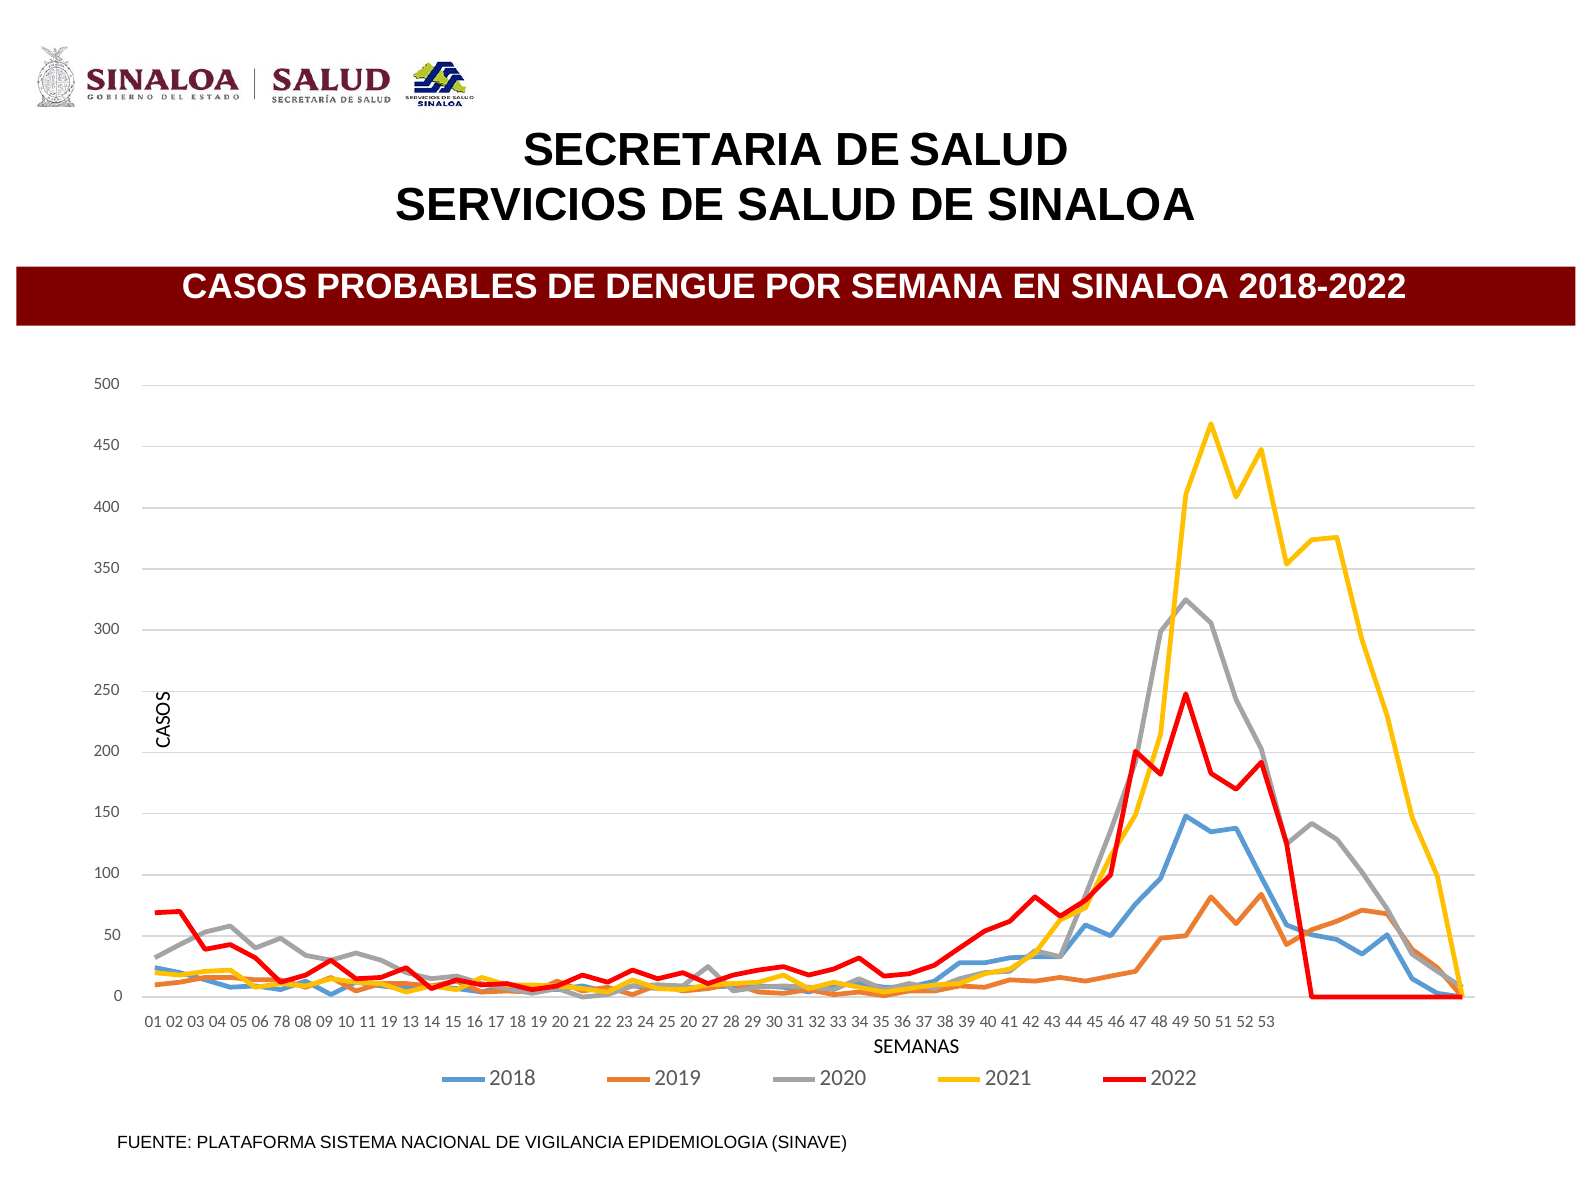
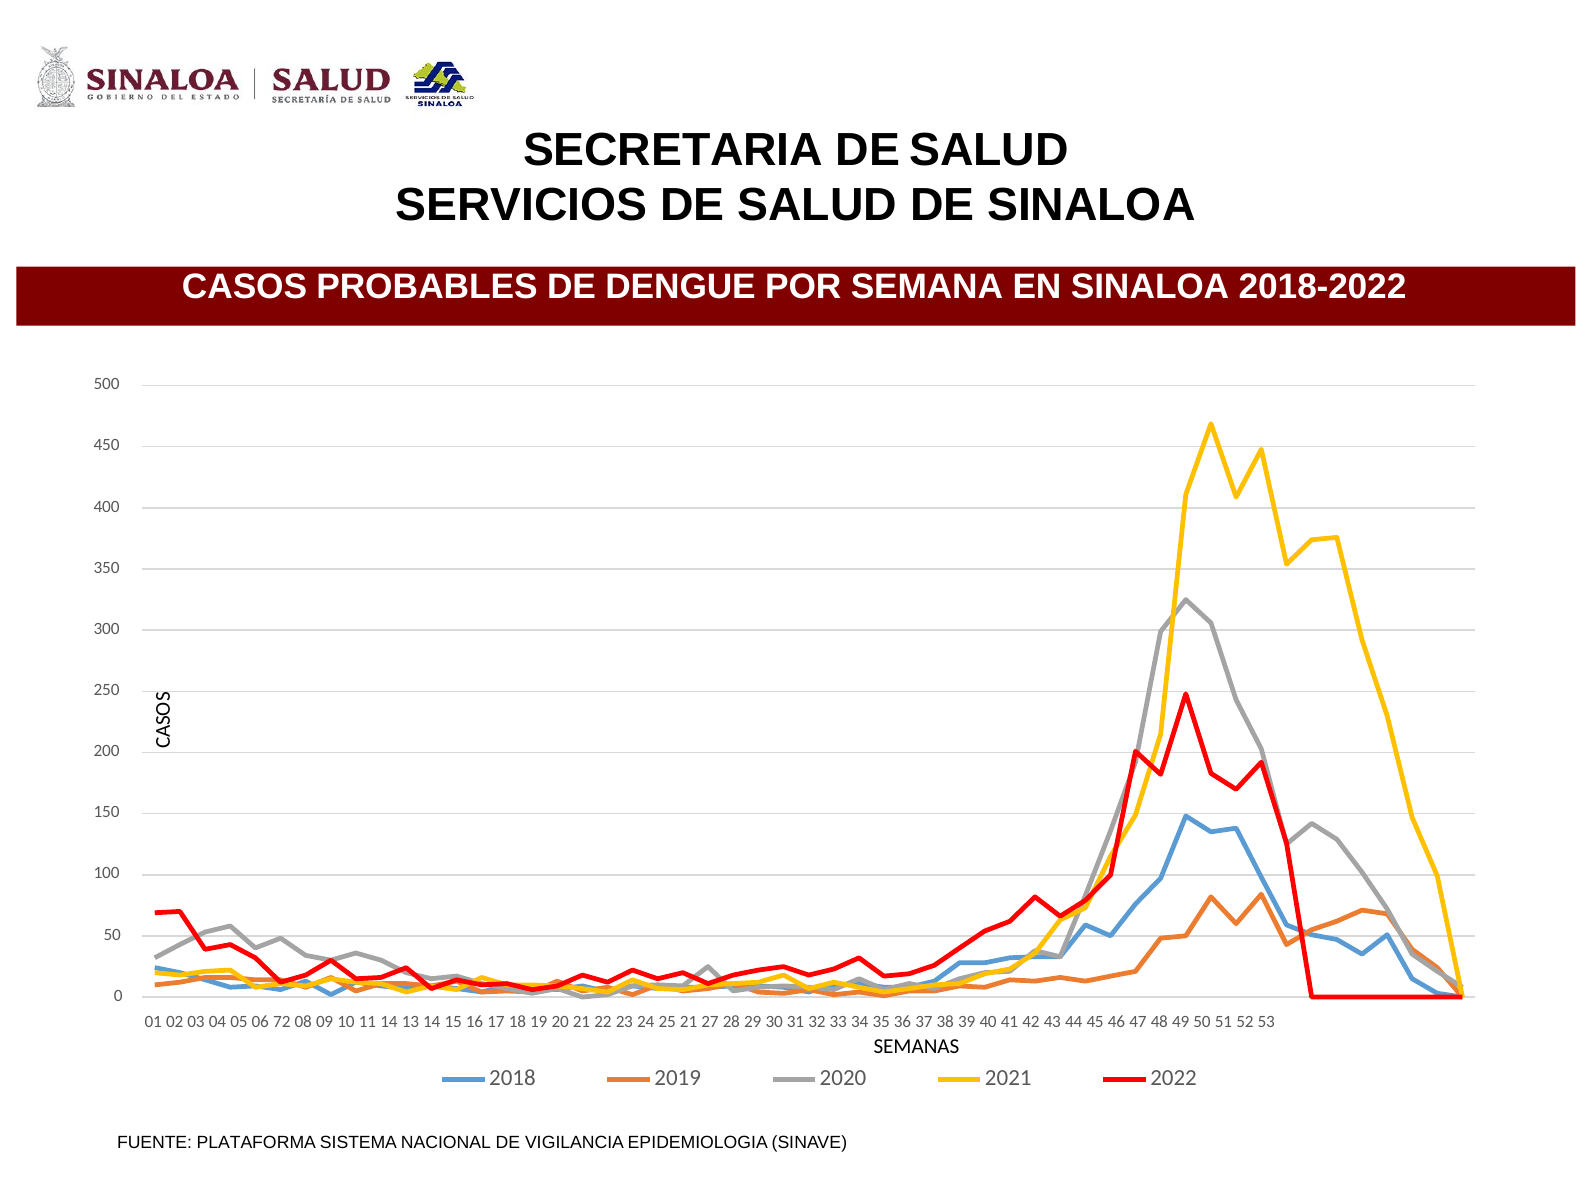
78: 78 -> 72 (282, 1021)
11 19: 19 -> 14 (389, 1021)
25 20: 20 -> 21 (689, 1021)
